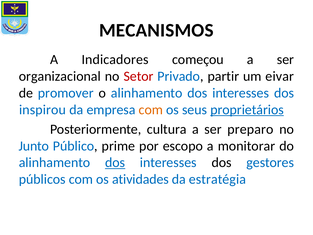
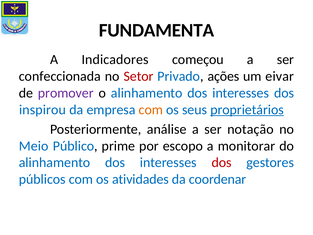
MECANISMOS: MECANISMOS -> FUNDAMENTA (157, 30)
organizacional: organizacional -> confeccionada (60, 76)
partir: partir -> ações (223, 76)
promover colour: blue -> purple (66, 93)
cultura: cultura -> análise (167, 129)
preparo: preparo -> notação (250, 129)
Junto: Junto -> Meio (34, 146)
dos underline: present -> none (115, 162)
dos colour: black -> red (222, 162)
estratégia: estratégia -> coordenar (218, 179)
